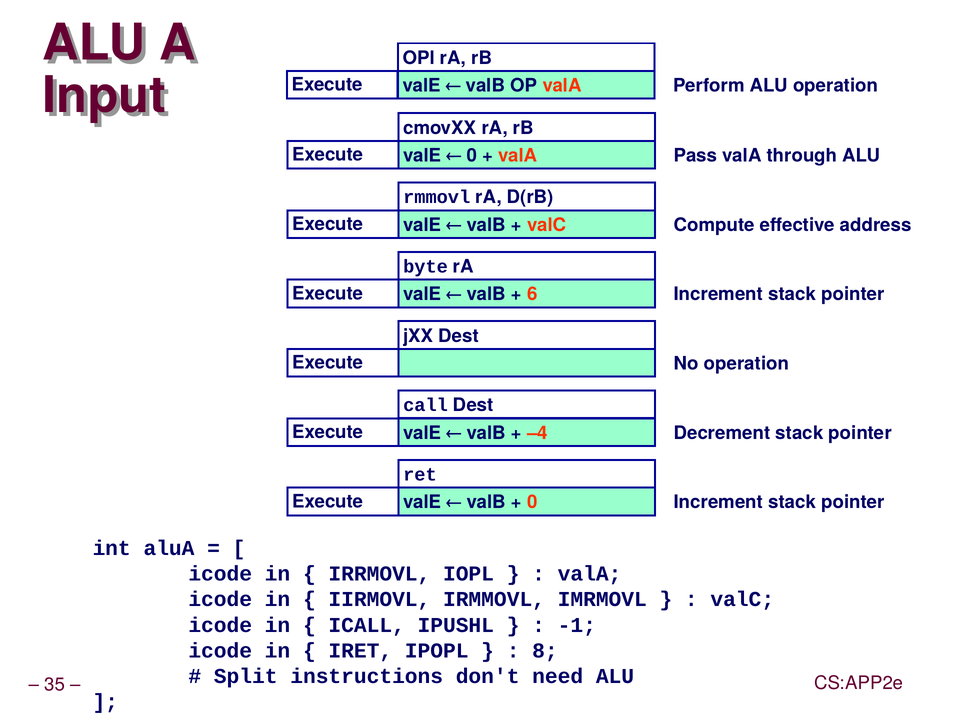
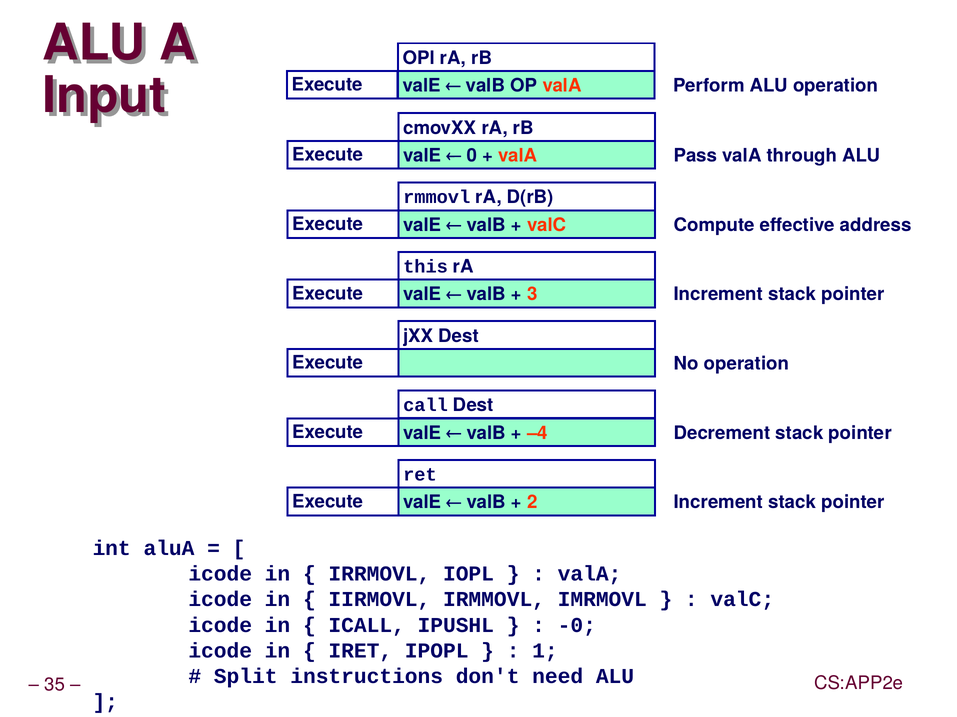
byte: byte -> this (426, 267)
6: 6 -> 3 (532, 294)
0: 0 -> 2 (532, 503)
-1: -1 -> -0 (577, 625)
8: 8 -> 1 (545, 651)
